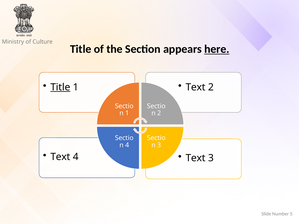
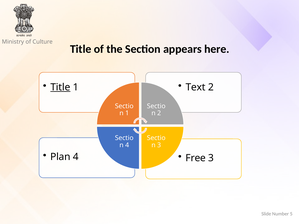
here underline: present -> none (217, 49)
Text: Text -> Plan (60, 157)
Text: Text -> Free (196, 158)
